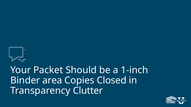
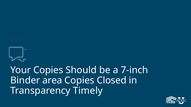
Your Packet: Packet -> Copies (48, 70)
1-inch: 1-inch -> 7-inch (134, 70)
Clutter: Clutter -> Timely (88, 91)
